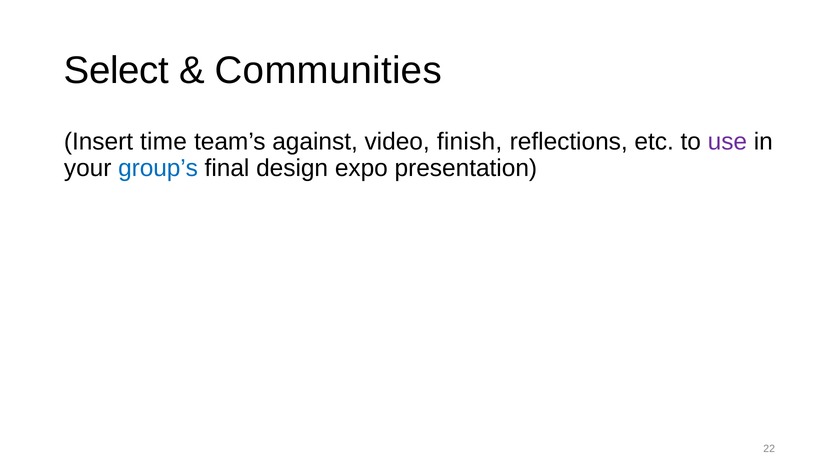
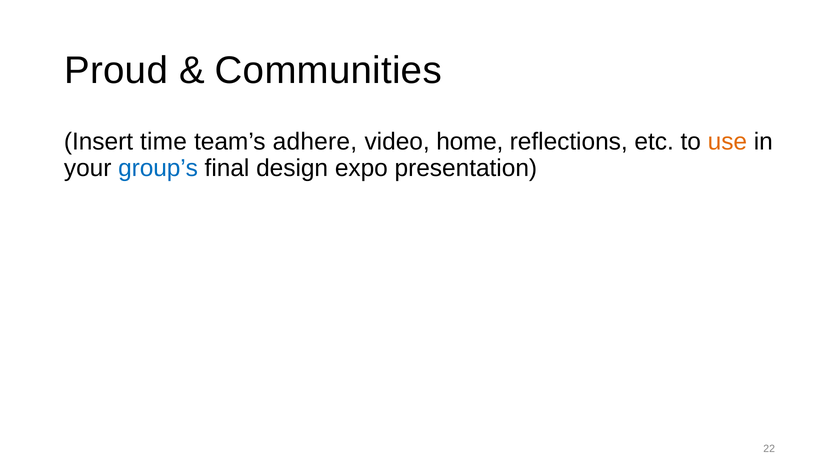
Select: Select -> Proud (116, 71)
against: against -> adhere (315, 142)
finish: finish -> home (470, 142)
use colour: purple -> orange (727, 142)
